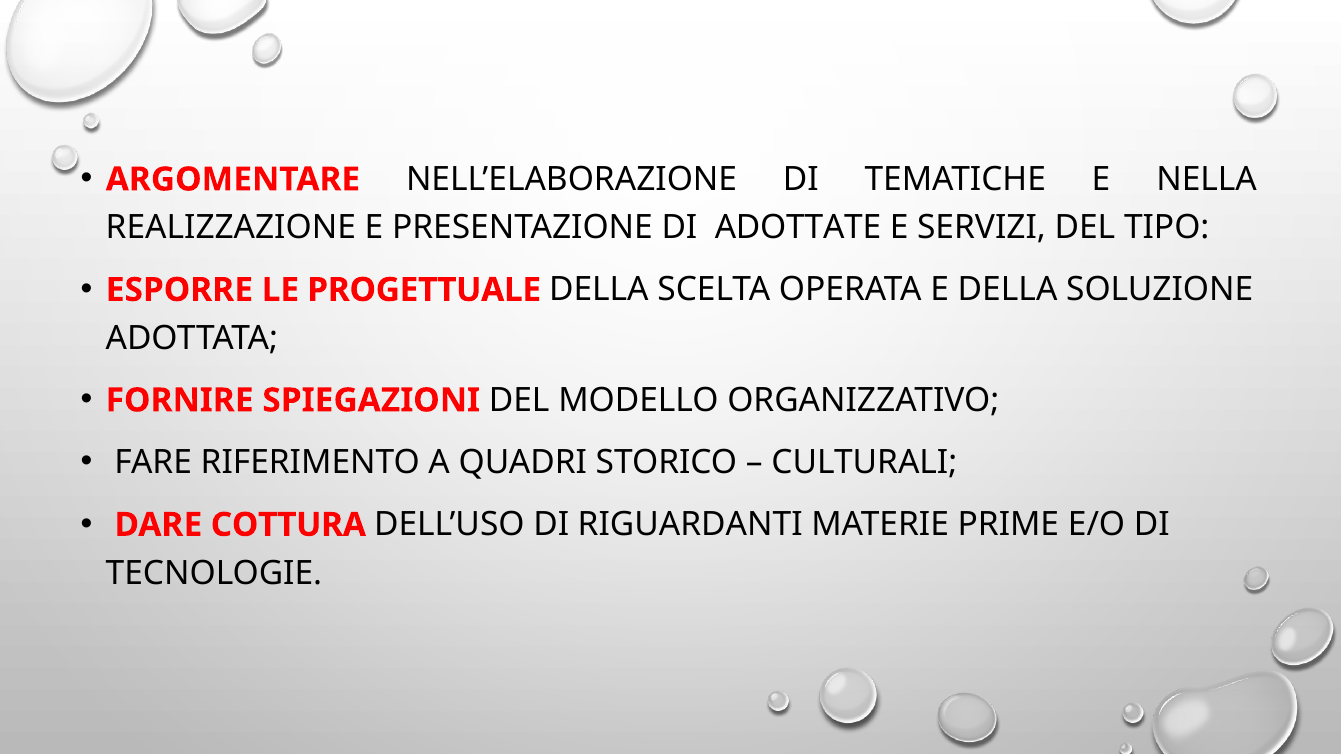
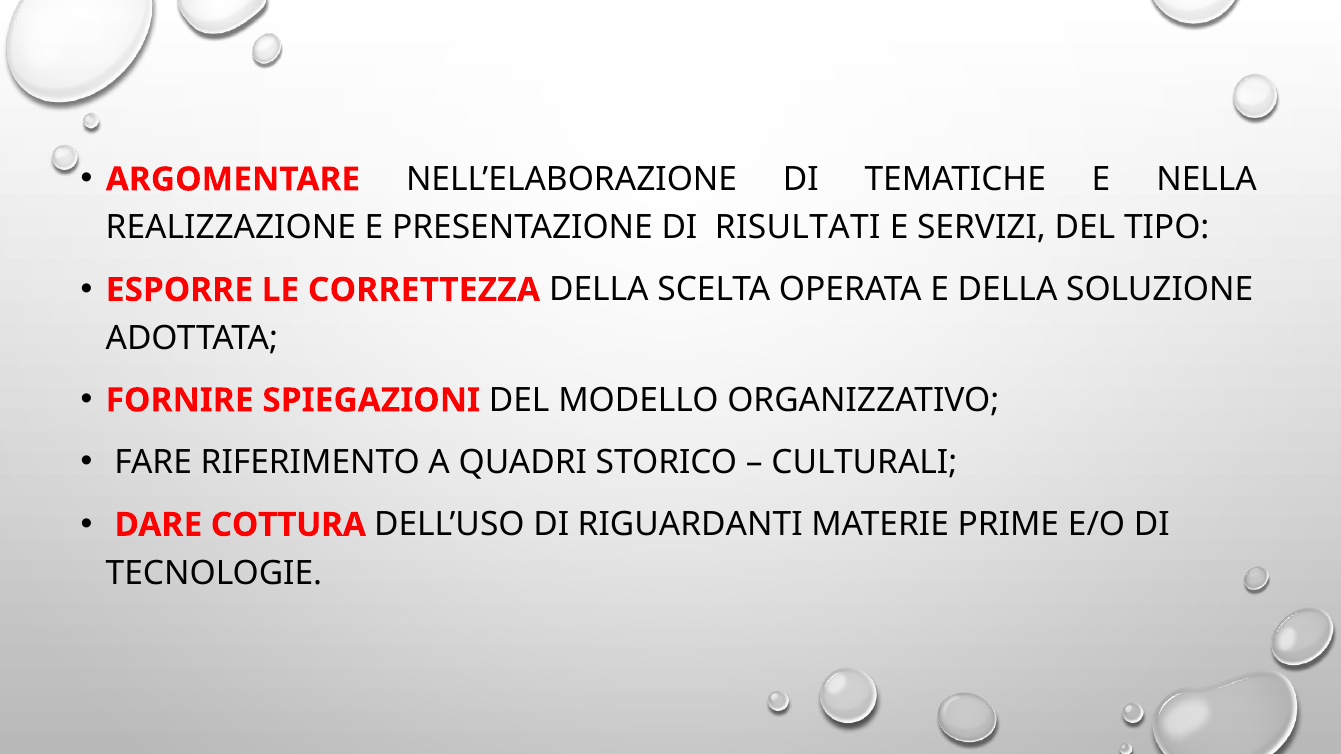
ADOTTATE: ADOTTATE -> RISULTATI (798, 228)
PROGETTUALE: PROGETTUALE -> CORRETTEZZA (424, 290)
